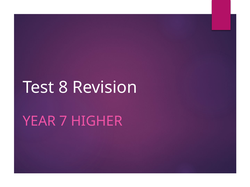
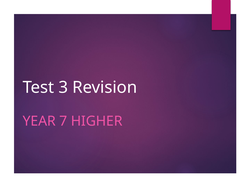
8: 8 -> 3 (63, 88)
